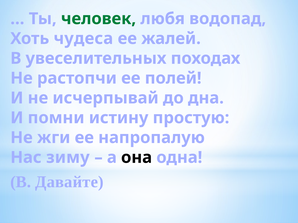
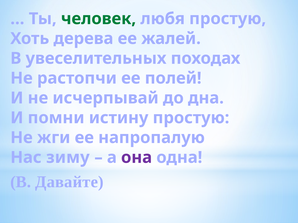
любя водопад: водопад -> простую (228, 19)
чудеса: чудеса -> дерева (83, 39)
она colour: black -> purple (137, 158)
